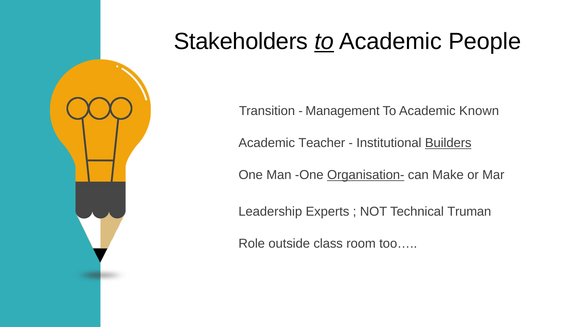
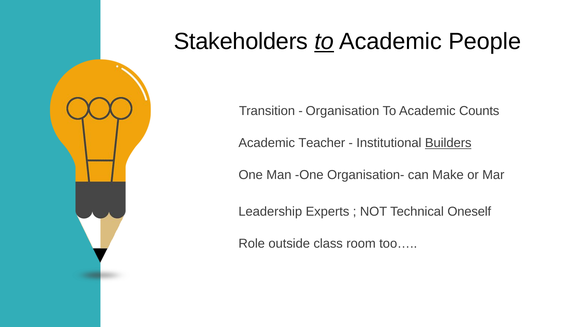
Management: Management -> Organisation (342, 111)
Known: Known -> Counts (479, 111)
Organisation- underline: present -> none (366, 175)
Truman: Truman -> Oneself (469, 212)
